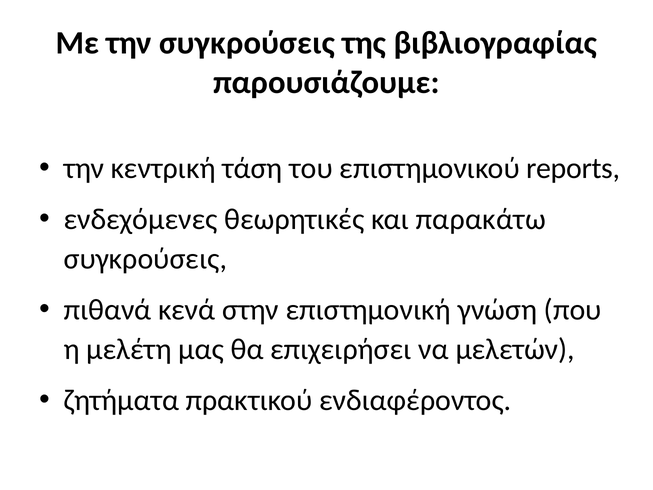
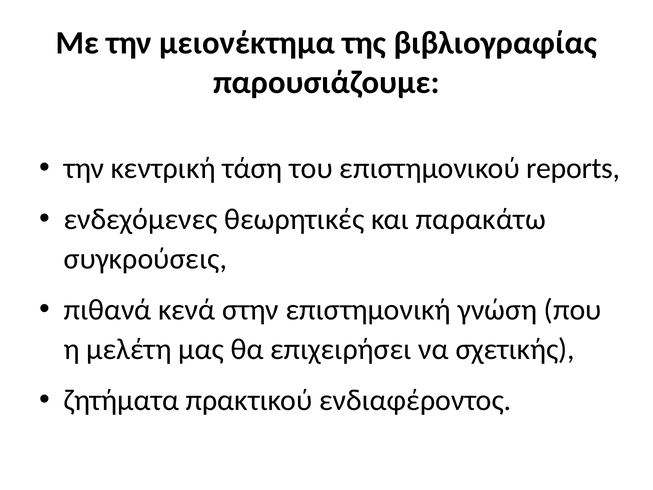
την συγκρούσεις: συγκρούσεις -> μειονέκτημα (247, 43)
μελετών: μελετών -> σχετικής (515, 349)
